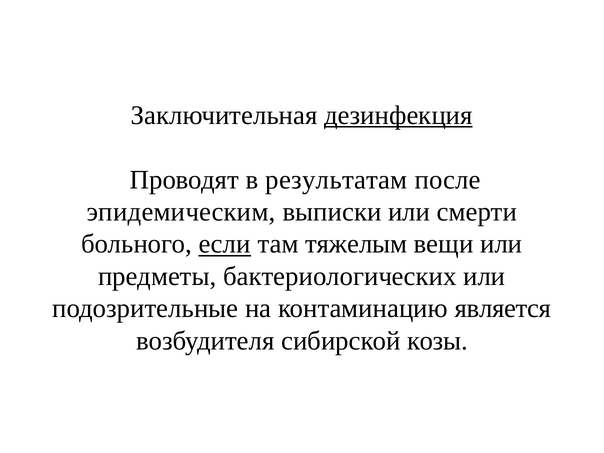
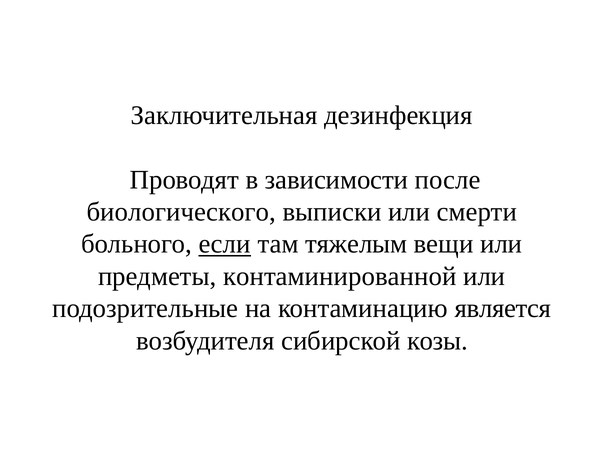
дезинфекция underline: present -> none (398, 115)
результатам: результатам -> зависимости (337, 180)
эпидемическим: эпидемическим -> биологического (181, 212)
бактериологических: бактериологических -> контаминированной (340, 276)
